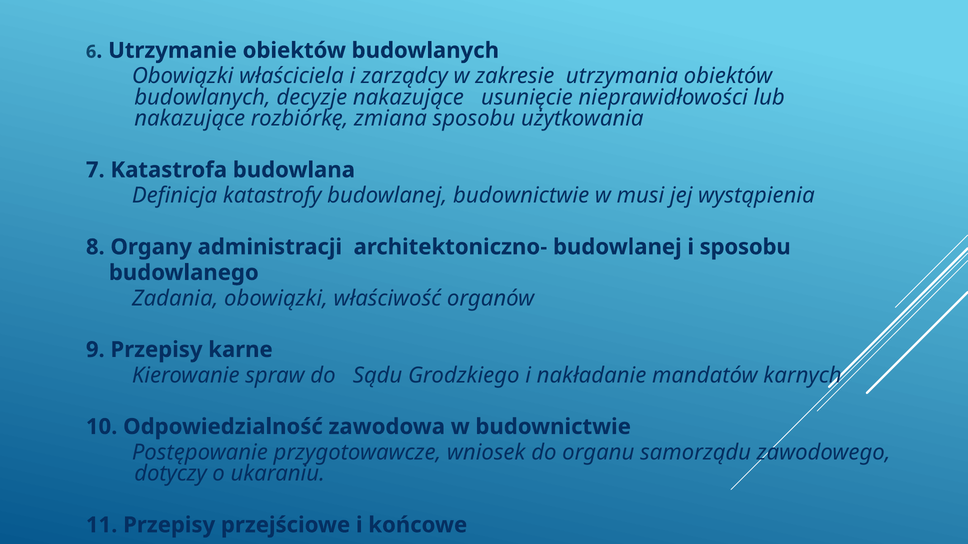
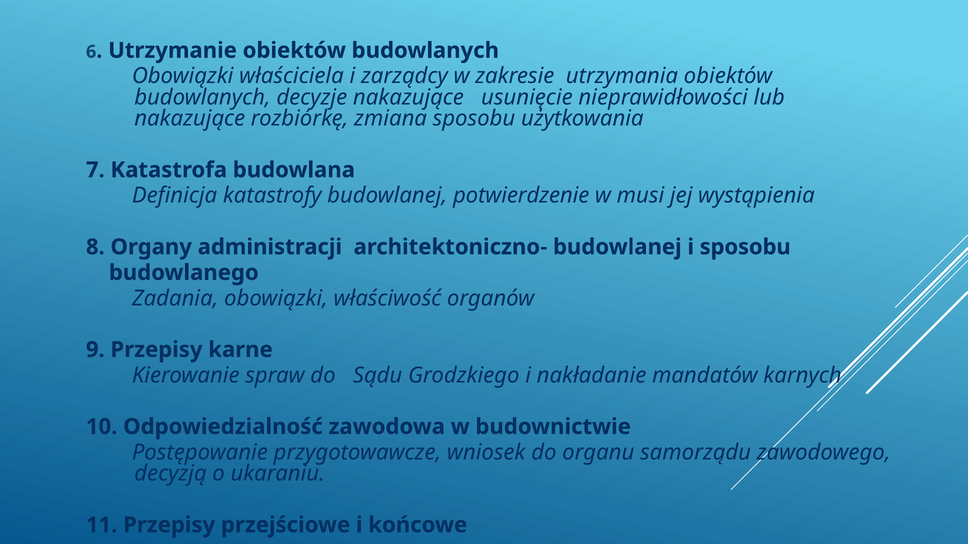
budowlanej budownictwie: budownictwie -> potwierdzenie (521, 196)
dotyczy: dotyczy -> decyzją (170, 474)
